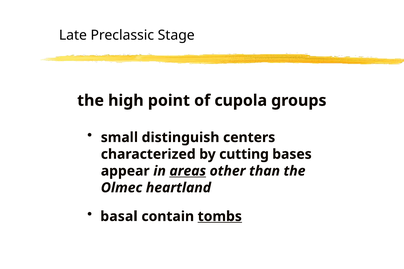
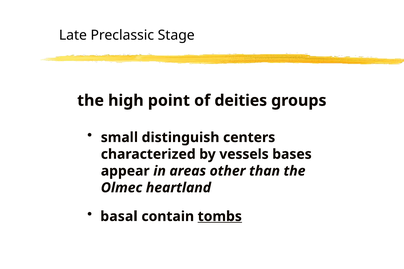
cupola: cupola -> deities (241, 101)
cutting: cutting -> vessels (244, 154)
areas underline: present -> none (188, 171)
